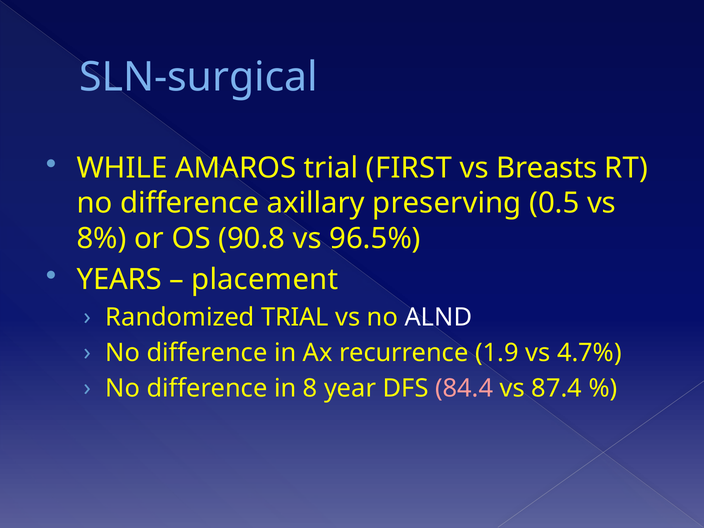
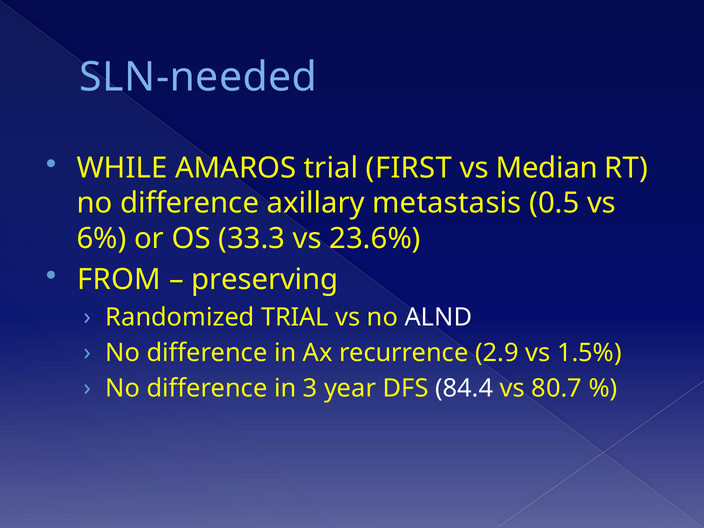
SLN-surgical: SLN-surgical -> SLN-needed (198, 77)
Breasts: Breasts -> Median (547, 168)
preserving: preserving -> metastasis (447, 203)
8%: 8% -> 6% (102, 238)
90.8: 90.8 -> 33.3 (252, 238)
96.5%: 96.5% -> 23.6% (375, 238)
YEARS: YEARS -> FROM (119, 280)
placement: placement -> preserving (265, 280)
1.9: 1.9 -> 2.9 (497, 353)
4.7%: 4.7% -> 1.5% (589, 353)
8: 8 -> 3 (310, 388)
84.4 colour: pink -> white (464, 388)
87.4: 87.4 -> 80.7 (557, 388)
